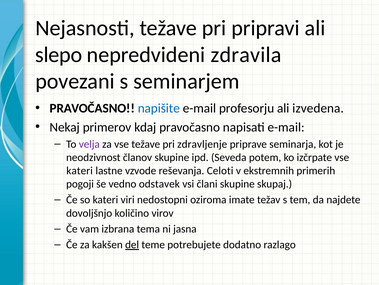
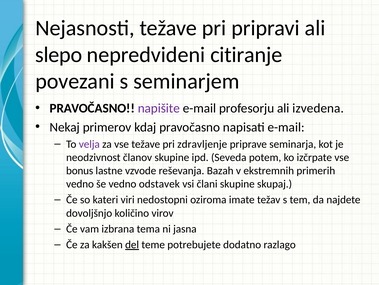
zdravila: zdravila -> citiranje (246, 55)
napišite colour: blue -> purple (159, 108)
kateri: kateri -> bonus (80, 170)
Celoti: Celoti -> Bazah (220, 170)
pogoji: pogoji -> vedno (80, 184)
